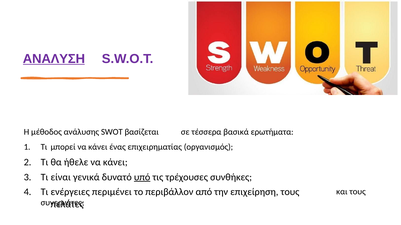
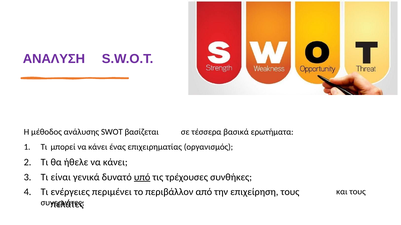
ΑΝΑΛΥΣΗ underline: present -> none (54, 59)
